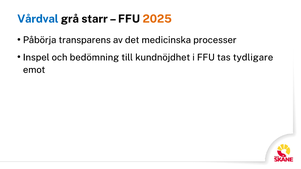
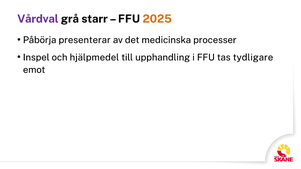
Vårdval colour: blue -> purple (38, 19)
transparens: transparens -> presenterar (85, 40)
bedömning: bedömning -> hjälpmedel (94, 57)
kundnöjdhet: kundnöjdhet -> upphandling (163, 57)
